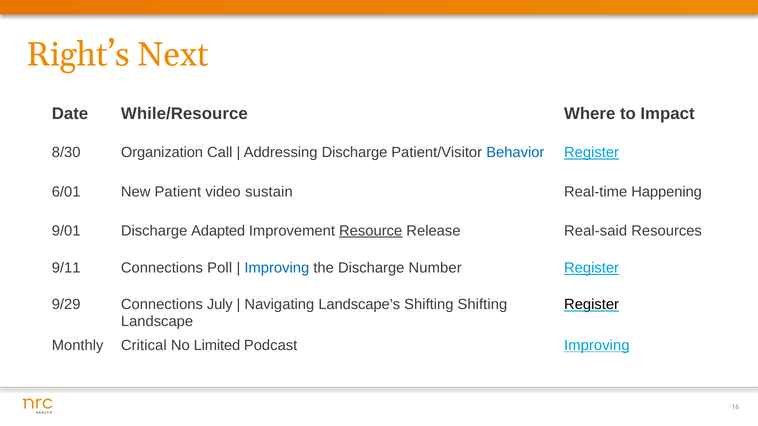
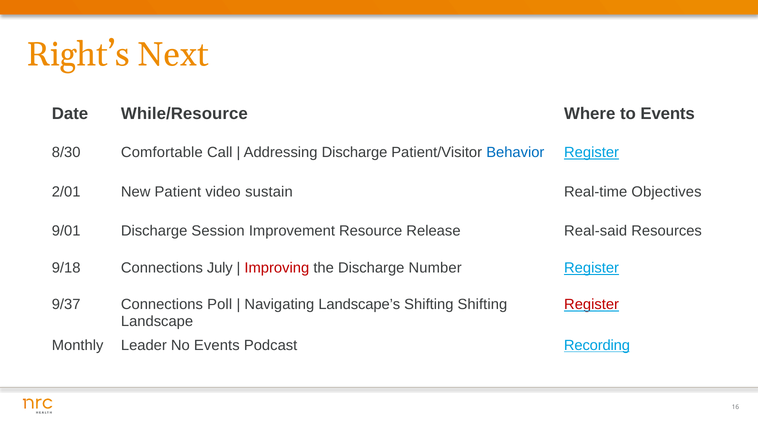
to Impact: Impact -> Events (668, 114)
Organization: Organization -> Comfortable (162, 153)
6/01: 6/01 -> 2/01 (66, 192)
Happening: Happening -> Objectives (667, 192)
Adapted: Adapted -> Session (218, 231)
Resource underline: present -> none (371, 231)
9/11: 9/11 -> 9/18 (66, 268)
Poll: Poll -> July (220, 268)
Improving colour: blue -> red (277, 268)
9/29: 9/29 -> 9/37 (66, 305)
July: July -> Poll (220, 305)
Register colour: black -> red (592, 305)
Critical: Critical -> Leader (144, 346)
No Limited: Limited -> Events (217, 346)
Podcast Improving: Improving -> Recording (597, 346)
